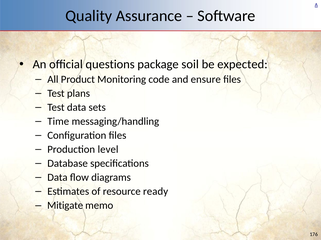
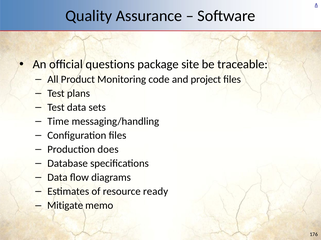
soil: soil -> site (190, 64)
expected: expected -> traceable (243, 64)
ensure: ensure -> project (206, 79)
level: level -> does (108, 150)
